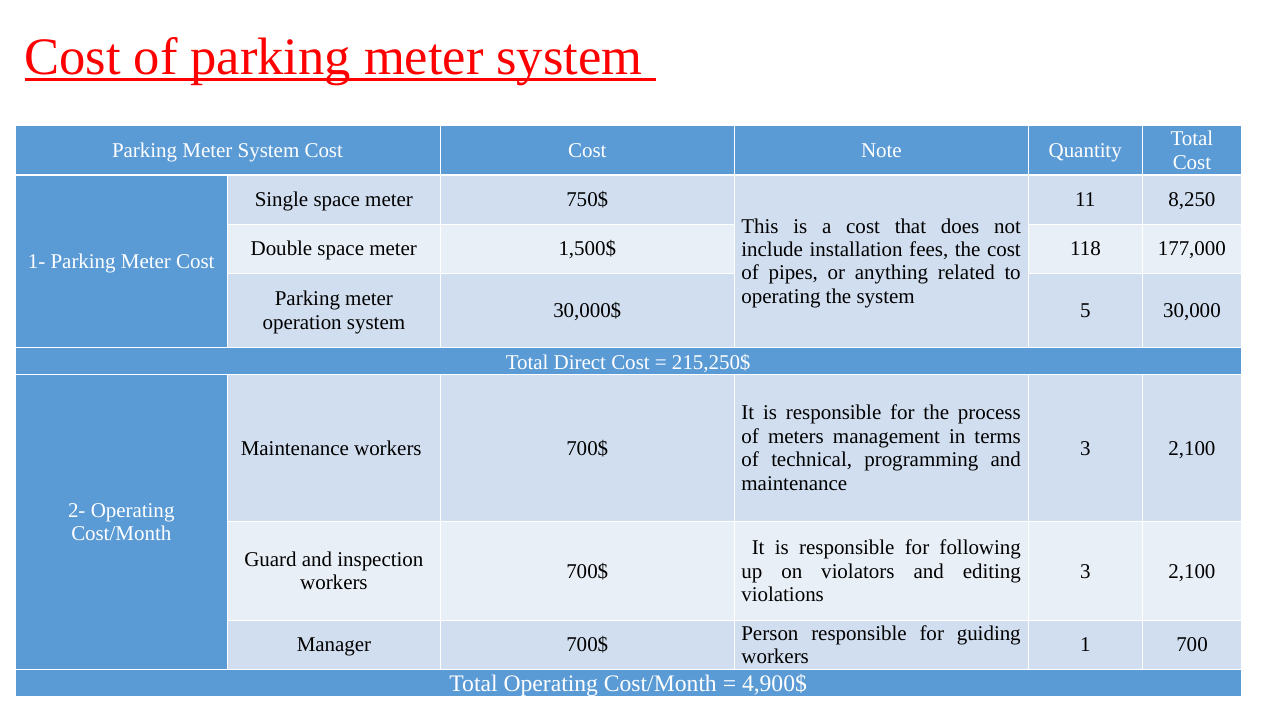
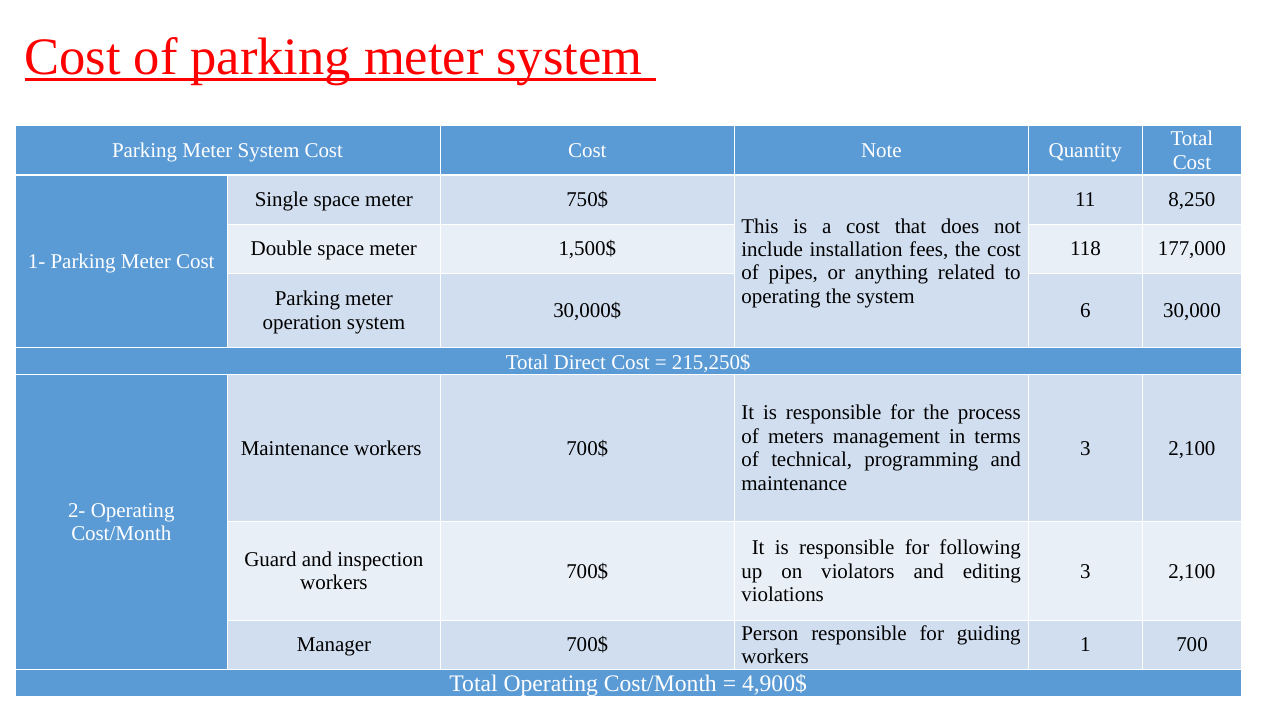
5: 5 -> 6 (1085, 310)
